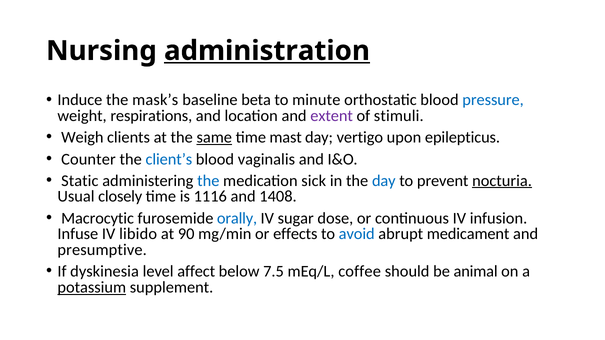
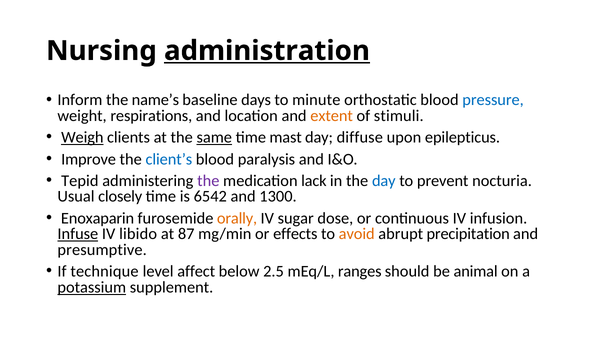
Induce: Induce -> Inform (80, 100)
mask’s: mask’s -> name’s (155, 100)
beta: beta -> days (256, 100)
extent colour: purple -> orange (332, 116)
Weigh underline: none -> present (82, 138)
vertigo: vertigo -> diffuse (360, 138)
Counter: Counter -> Improve (89, 159)
vaginalis: vaginalis -> paralysis (266, 159)
Static: Static -> Tepid (80, 181)
the colour: blue -> purple (208, 181)
sick: sick -> lack (314, 181)
nocturia underline: present -> none (502, 181)
1116: 1116 -> 6542 (210, 197)
1408: 1408 -> 1300 (278, 197)
Macrocytic: Macrocytic -> Enoxaparin (98, 218)
orally colour: blue -> orange (237, 218)
Infuse underline: none -> present (78, 234)
90: 90 -> 87 (186, 234)
avoid colour: blue -> orange (357, 234)
medicament: medicament -> precipitation (468, 234)
dyskinesia: dyskinesia -> technique (104, 272)
7.5: 7.5 -> 2.5 (274, 272)
coffee: coffee -> ranges (360, 272)
